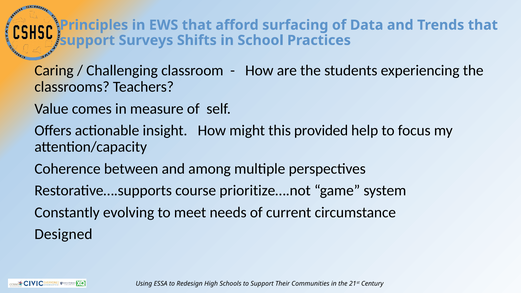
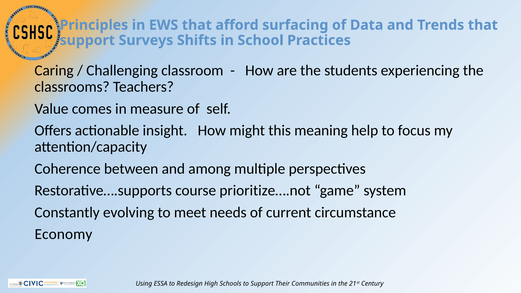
provided: provided -> meaning (321, 131)
Designed: Designed -> Economy (63, 234)
